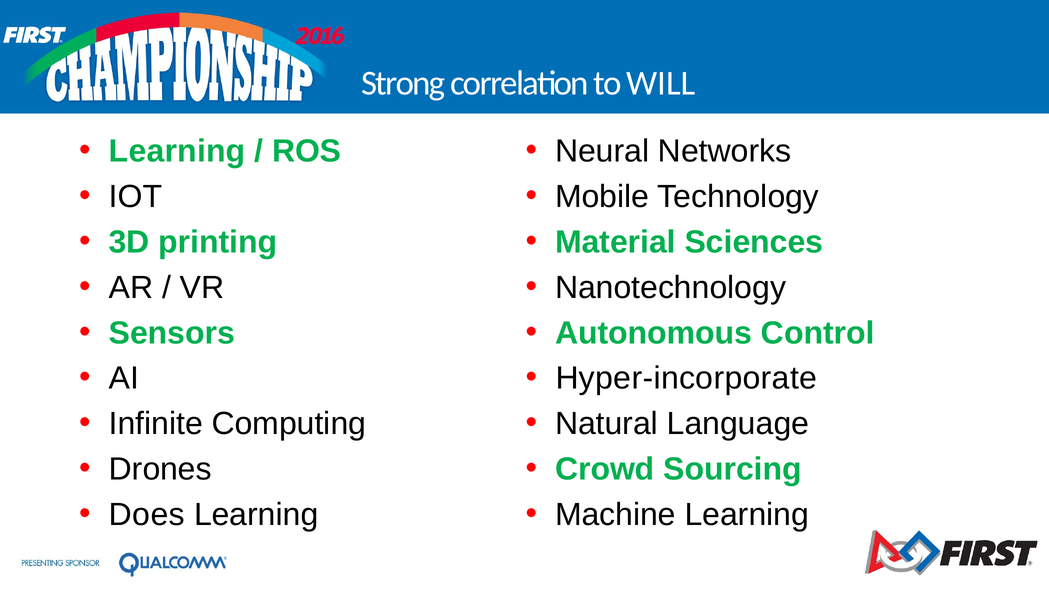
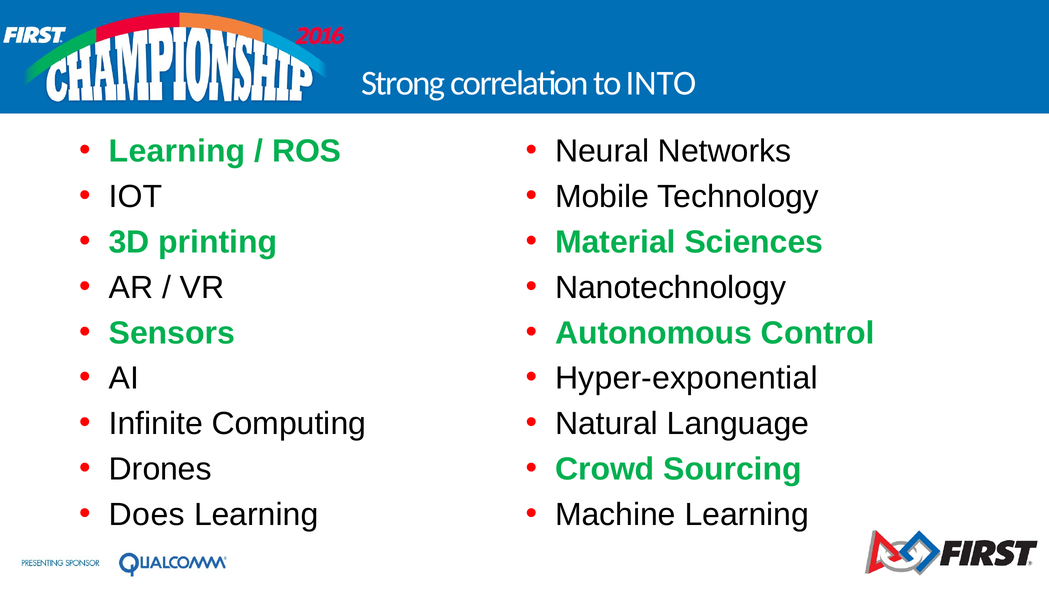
WILL: WILL -> INTO (661, 83)
Hyper-incorporate: Hyper-incorporate -> Hyper-exponential (686, 378)
